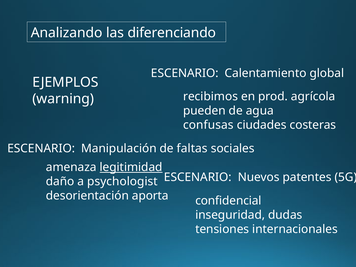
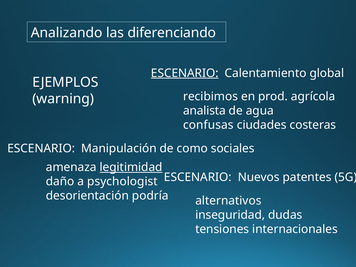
ESCENARIO underline: none -> present (185, 73)
pueden: pueden -> analista (204, 111)
faltas: faltas -> como (192, 149)
aporta: aporta -> podría (150, 196)
confidencial: confidencial -> alternativos (228, 201)
